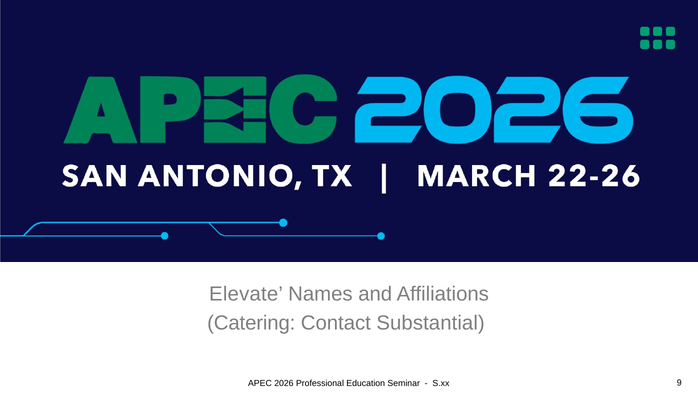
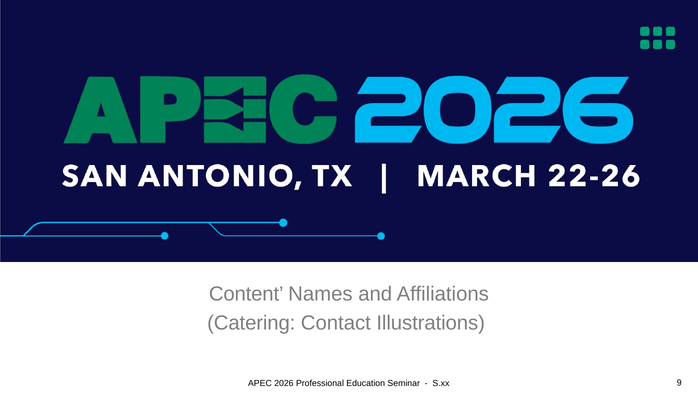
Elevate: Elevate -> Content (246, 294)
Substantial: Substantial -> Illustrations (431, 322)
